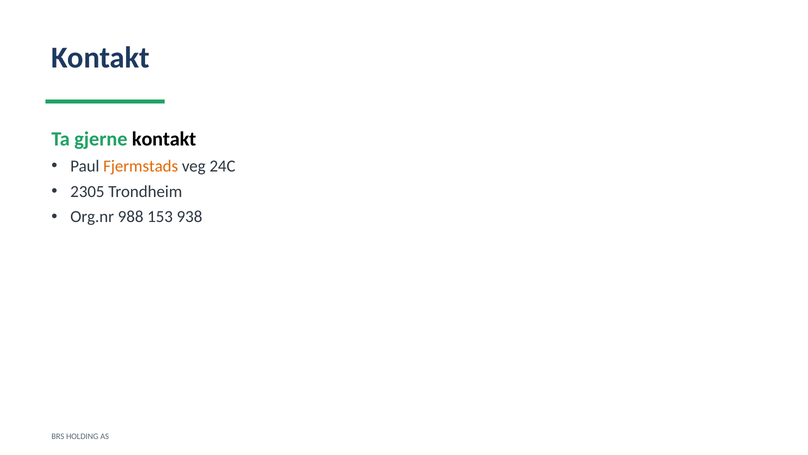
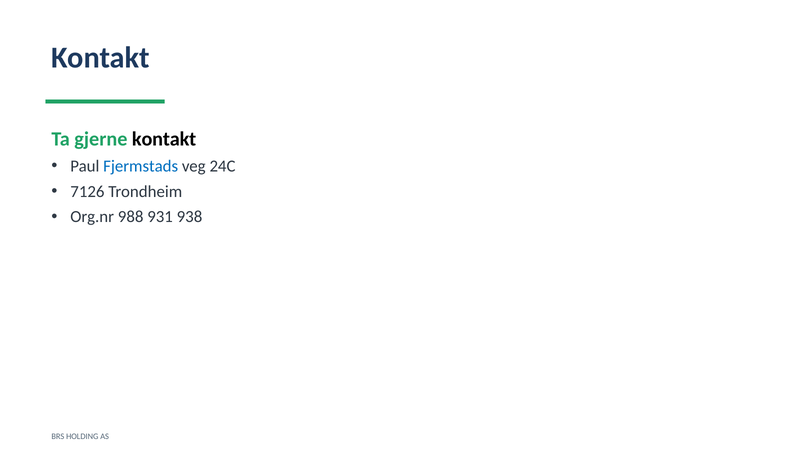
Fjermstads colour: orange -> blue (141, 166)
2305: 2305 -> 7126 (87, 191)
153: 153 -> 931 (160, 217)
